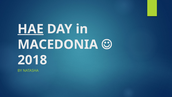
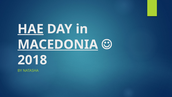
MACEDONIA underline: none -> present (58, 44)
